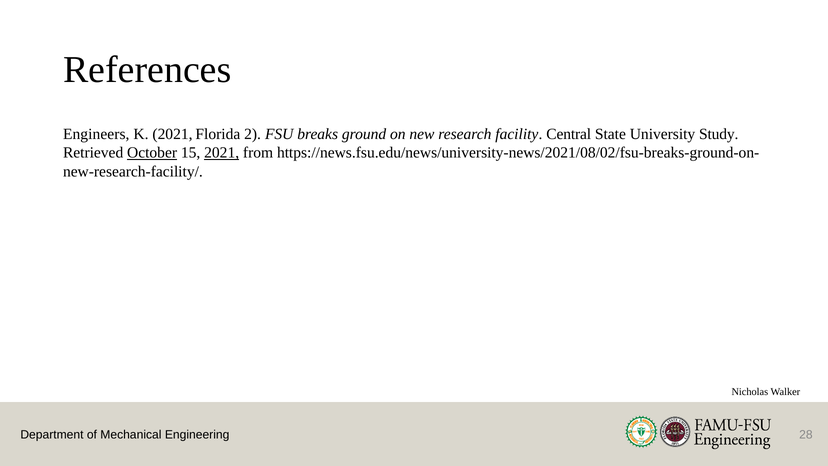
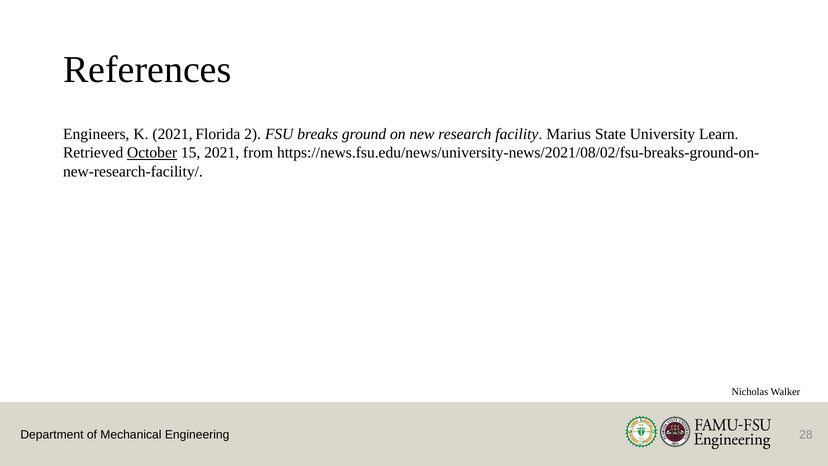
Central: Central -> Marius (569, 134)
Study: Study -> Learn (719, 134)
2021 underline: present -> none (222, 153)
